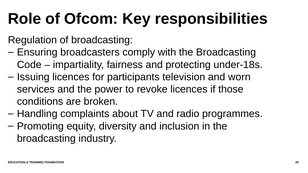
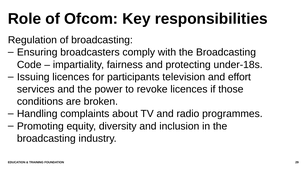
worn: worn -> effort (239, 77)
